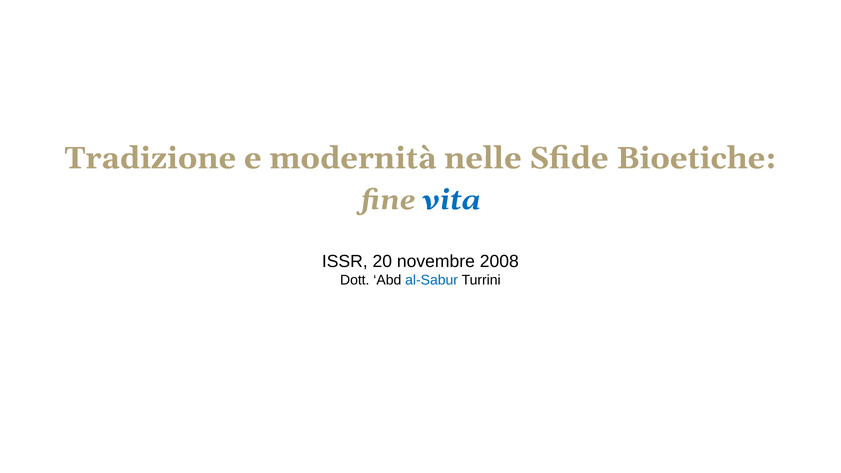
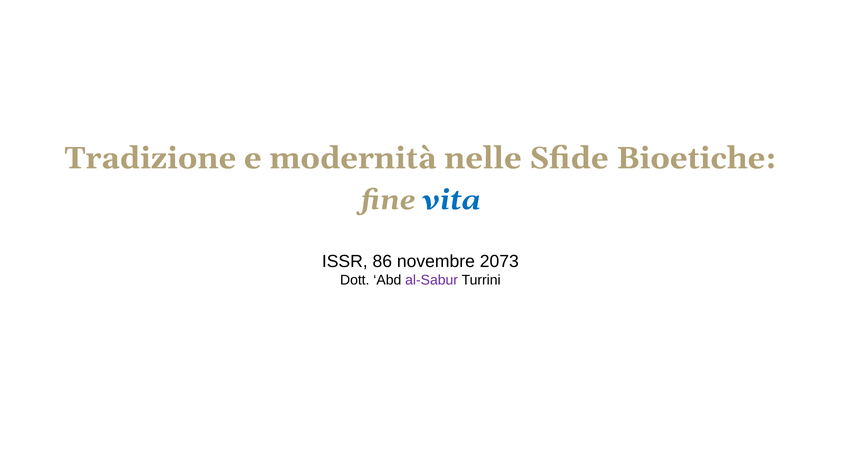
20: 20 -> 86 (382, 261)
2008: 2008 -> 2073 (499, 261)
al-Sabur colour: blue -> purple (432, 280)
